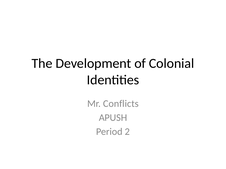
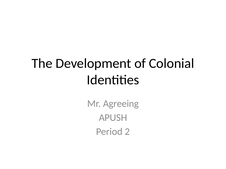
Conflicts: Conflicts -> Agreeing (121, 104)
